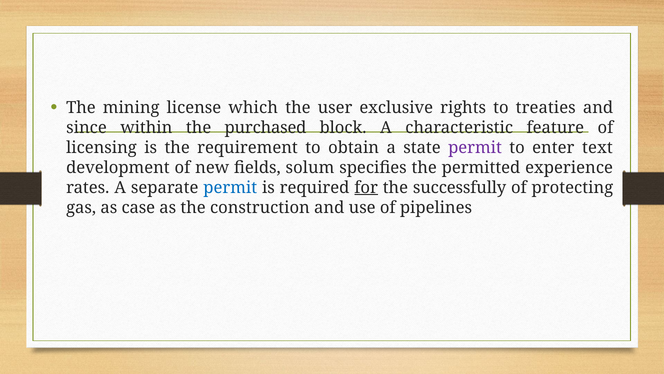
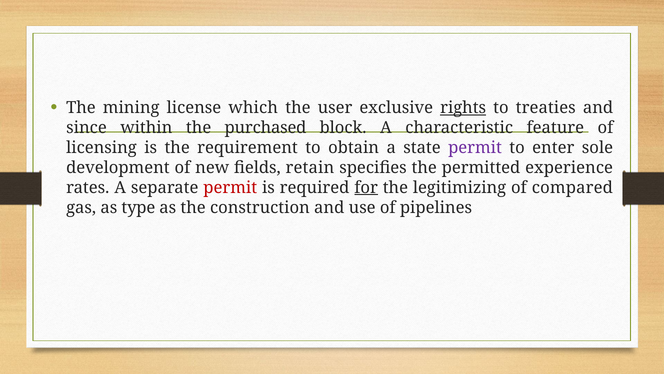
rights underline: none -> present (463, 108)
text: text -> sole (597, 148)
solum: solum -> retain (310, 167)
permit colour: blue -> red (230, 187)
successfully: successfully -> legitimizing (460, 187)
protecting: protecting -> compared (572, 187)
case: case -> type (138, 207)
